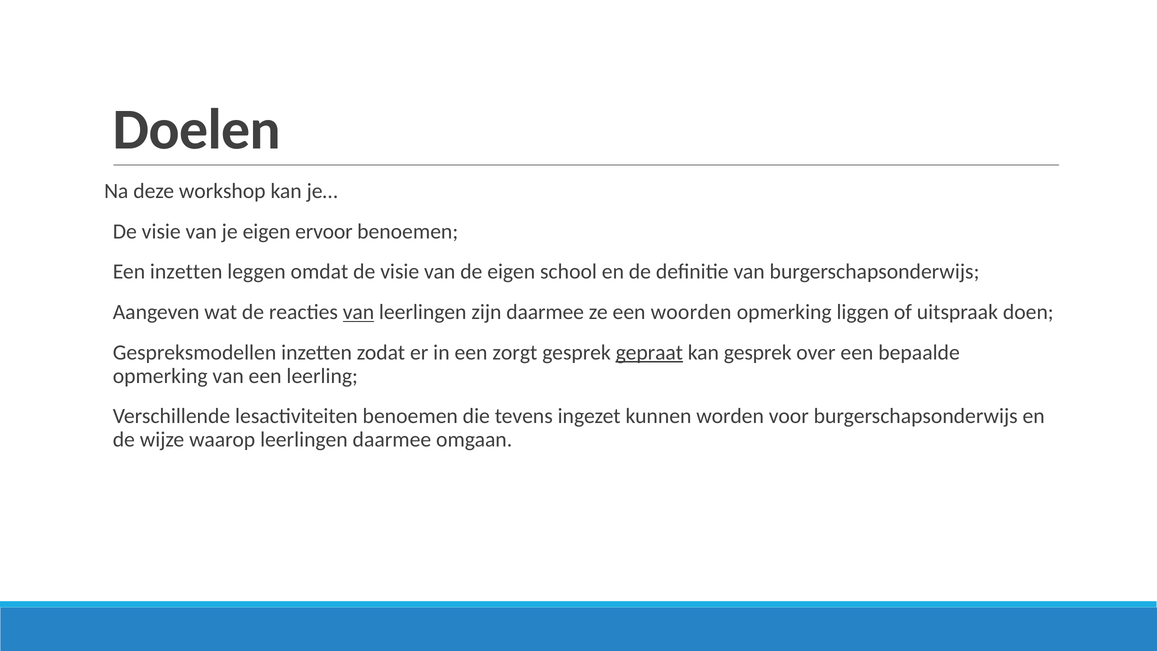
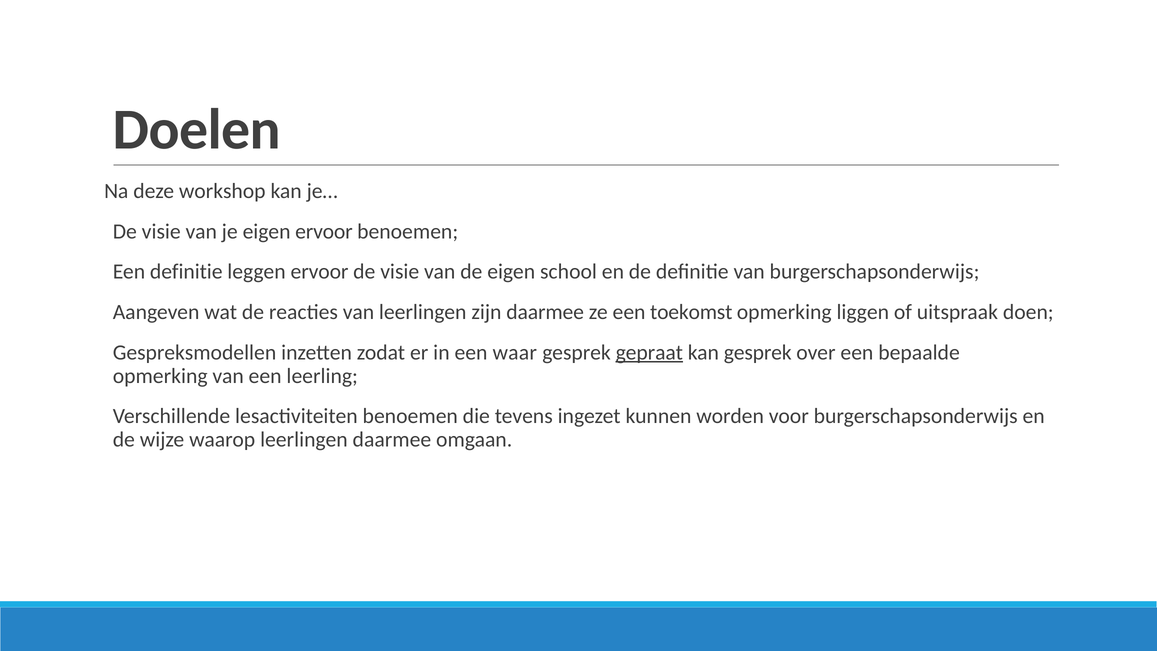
Een inzetten: inzetten -> definitie (186, 272)
leggen omdat: omdat -> ervoor (320, 272)
van underline: present -> none (358, 312)
woorden: woorden -> toekomst (691, 312)
zorgt: zorgt -> waar (515, 352)
